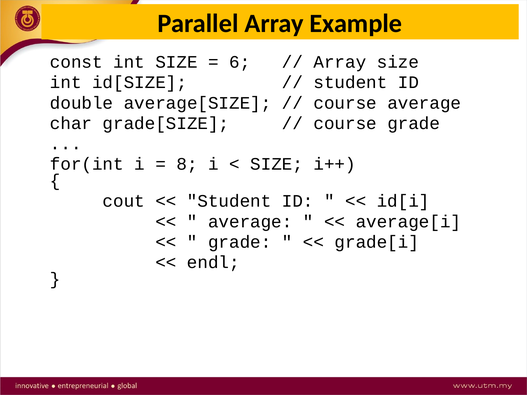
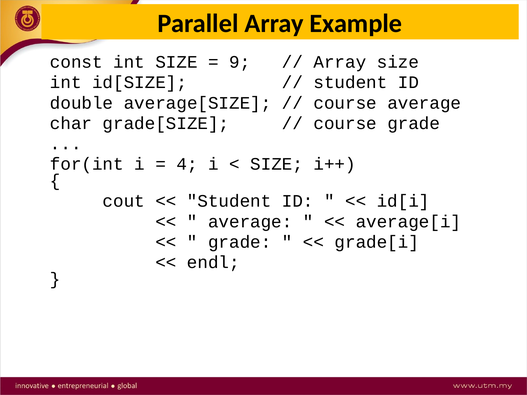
6: 6 -> 9 (240, 62)
8: 8 -> 4 (187, 164)
